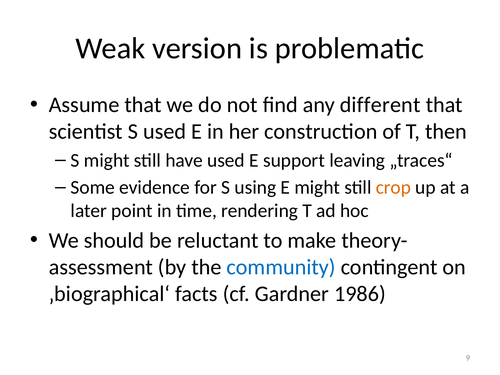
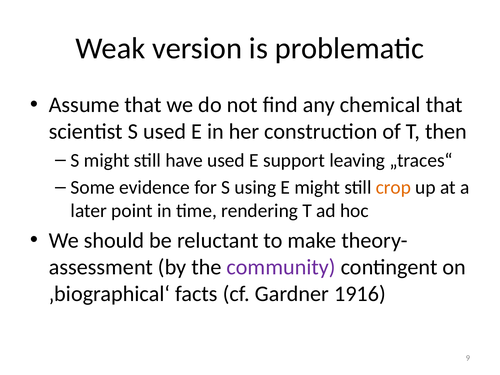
different: different -> chemical (380, 105)
community colour: blue -> purple (281, 267)
1986: 1986 -> 1916 (360, 294)
